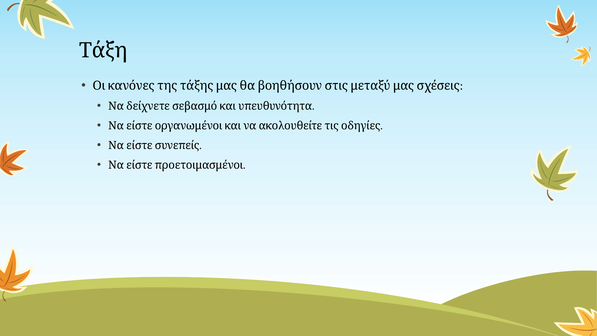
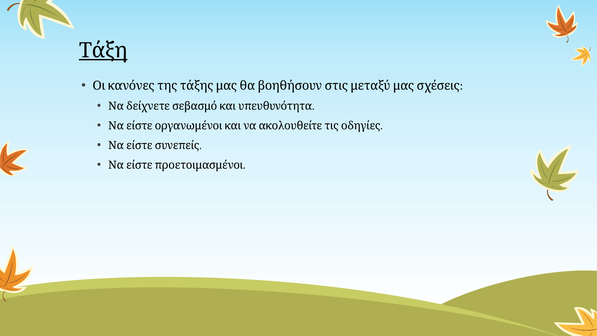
Τάξη underline: none -> present (103, 50)
